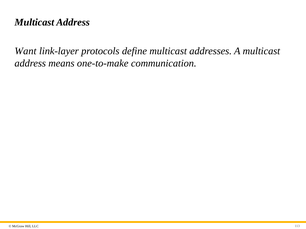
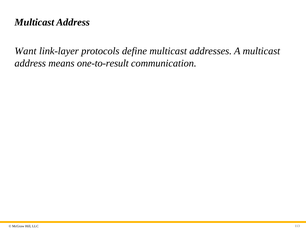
one-to-make: one-to-make -> one-to-result (103, 63)
